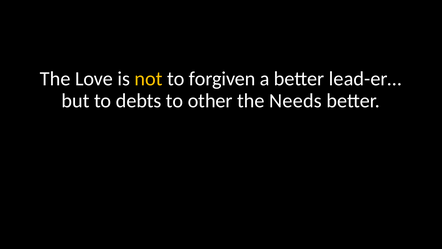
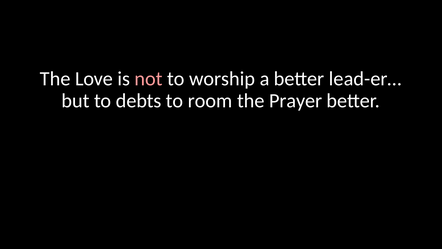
not colour: yellow -> pink (149, 79)
forgiven: forgiven -> worship (222, 79)
other: other -> room (210, 101)
Needs: Needs -> Prayer (296, 101)
